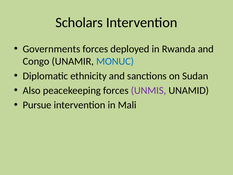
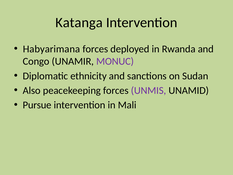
Scholars: Scholars -> Katanga (79, 23)
Governments: Governments -> Habyarimana (51, 49)
MONUC colour: blue -> purple (115, 61)
